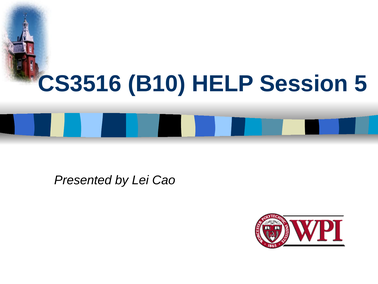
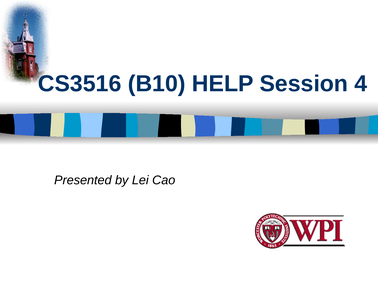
5: 5 -> 4 (361, 84)
